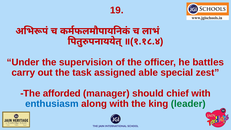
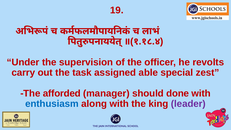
battles: battles -> revolts (208, 62)
chief: chief -> done (178, 93)
leader colour: green -> purple (188, 104)
